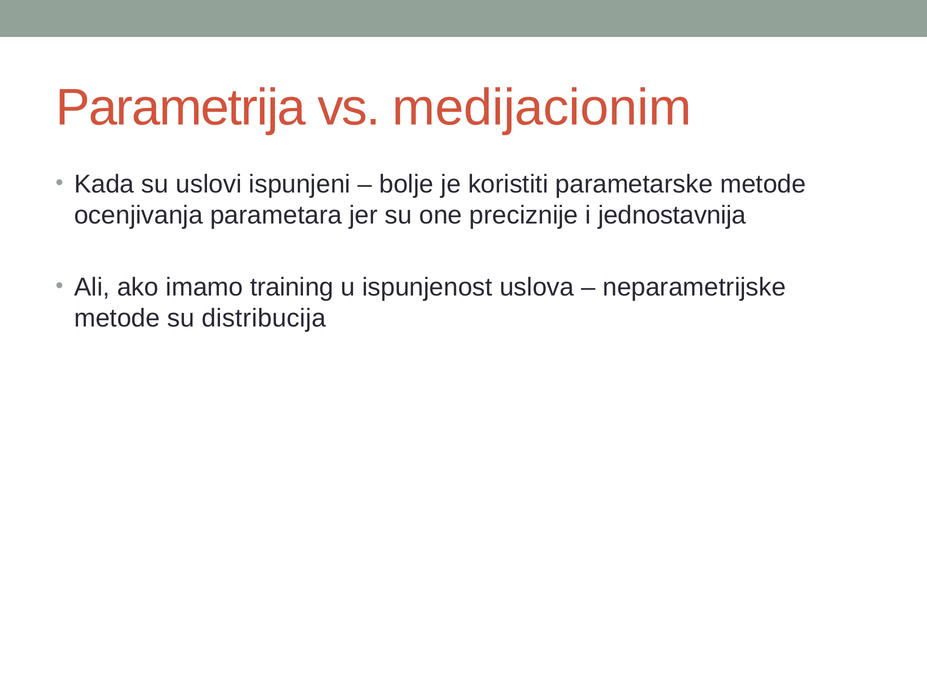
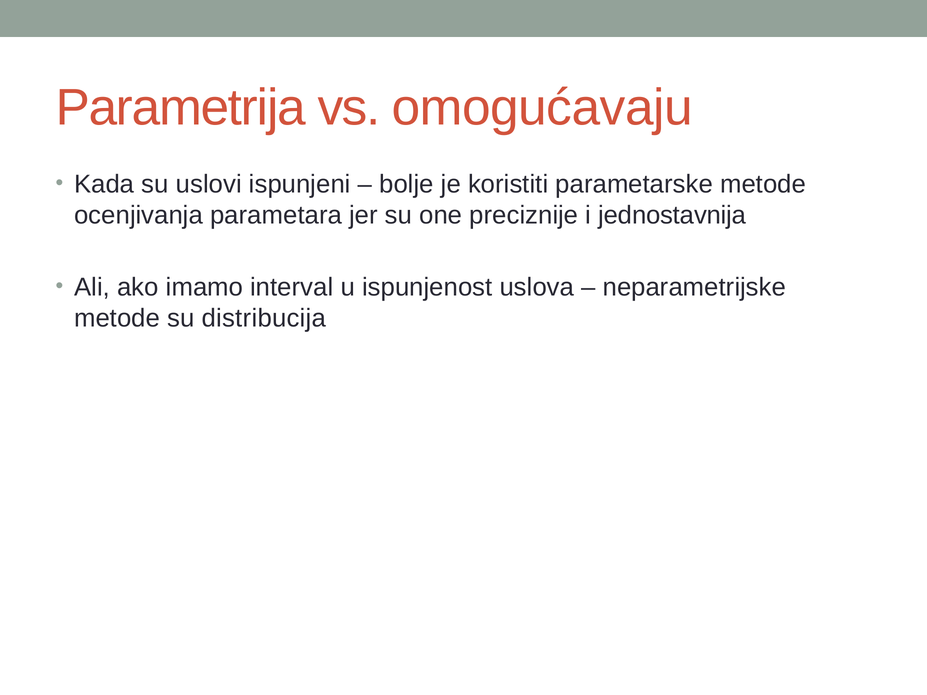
medijacionim: medijacionim -> omogućavaju (542, 108)
training: training -> interval (292, 287)
